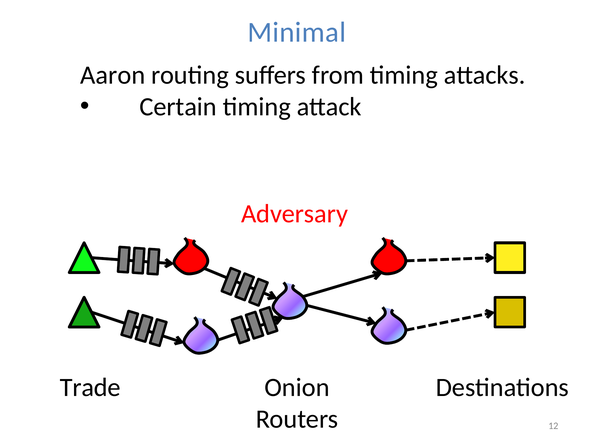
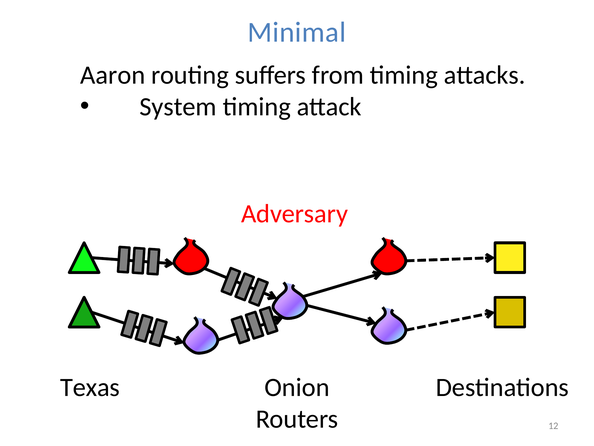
Certain: Certain -> System (178, 107)
Trade: Trade -> Texas (90, 387)
